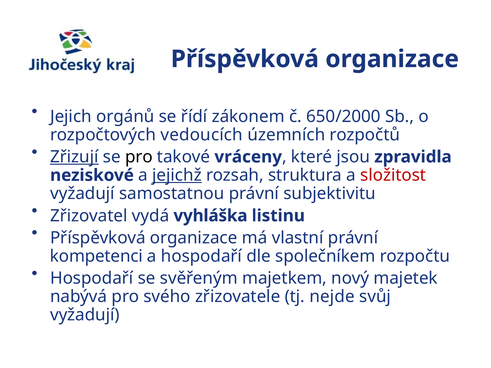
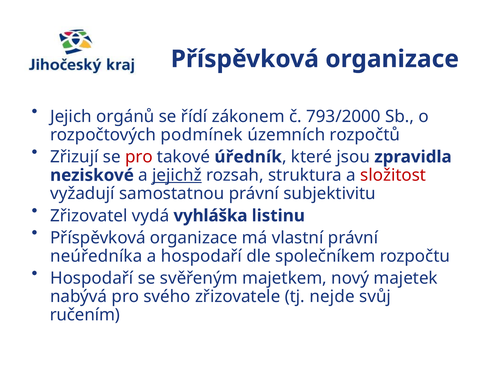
650/2000: 650/2000 -> 793/2000 (343, 117)
vedoucích: vedoucích -> podmínek (202, 135)
Zřizují underline: present -> none (74, 157)
pro colour: black -> red (139, 157)
vráceny: vráceny -> úředník (248, 157)
kompetenci: kompetenci -> neúředníka (96, 256)
vyžadují: vyžadují -> ručením (85, 315)
